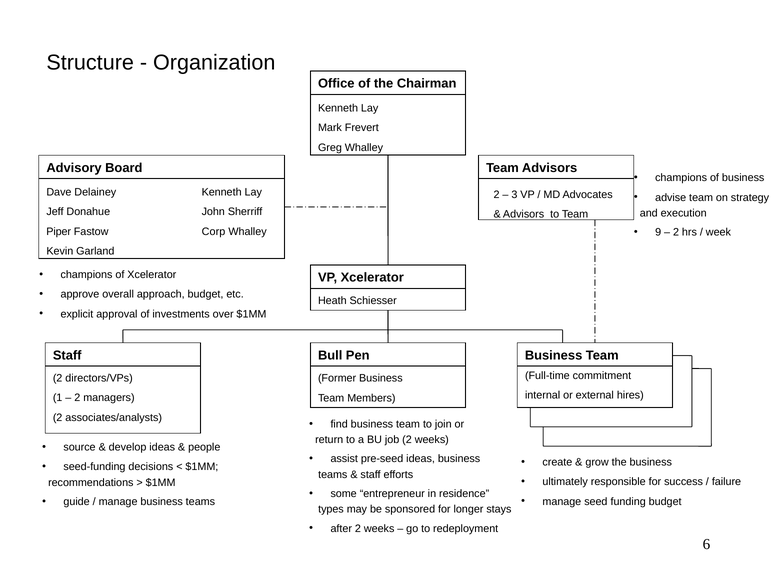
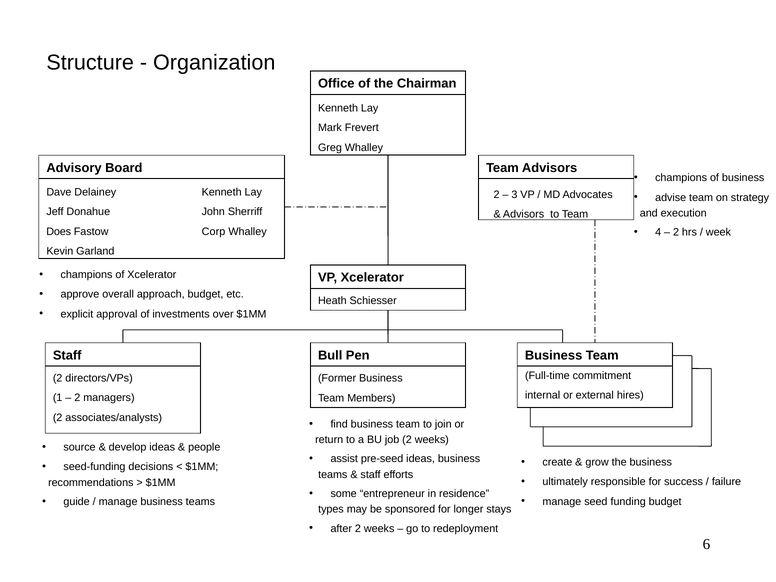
Piper: Piper -> Does (59, 232)
9: 9 -> 4 (658, 232)
